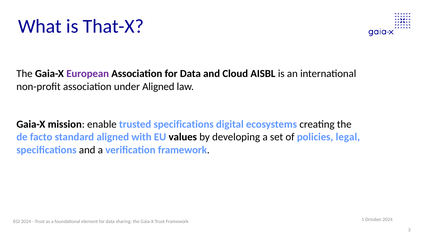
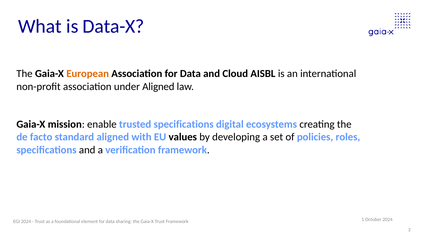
That-X: That-X -> Data-X (113, 26)
European colour: purple -> orange (88, 74)
legal: legal -> roles (348, 137)
